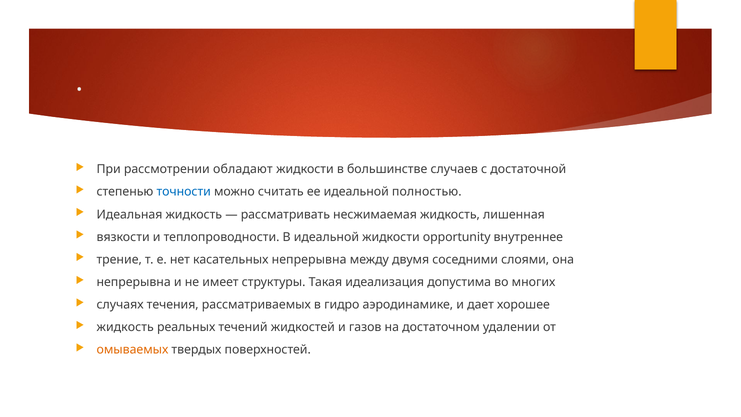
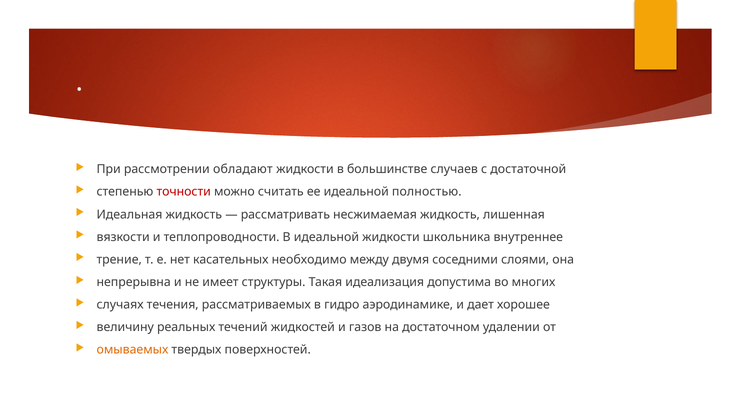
точности colour: blue -> red (184, 192)
opportunity: opportunity -> школьника (457, 237)
касательных непрерывна: непрерывна -> необходимо (309, 259)
жидкость: жидкость -> величину (125, 327)
